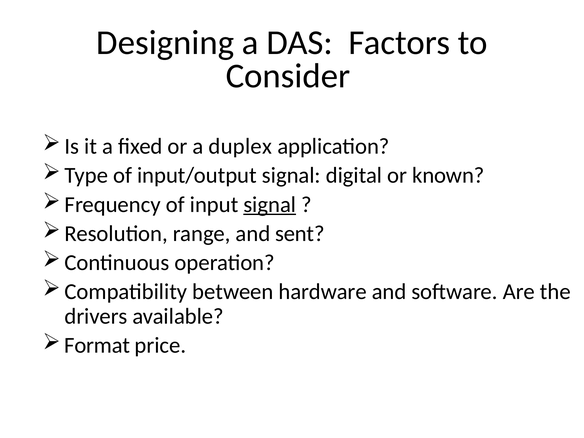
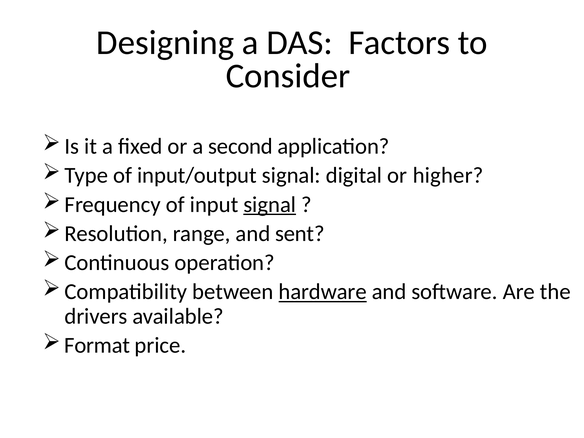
duplex: duplex -> second (241, 146)
known: known -> higher (448, 175)
hardware underline: none -> present (323, 292)
